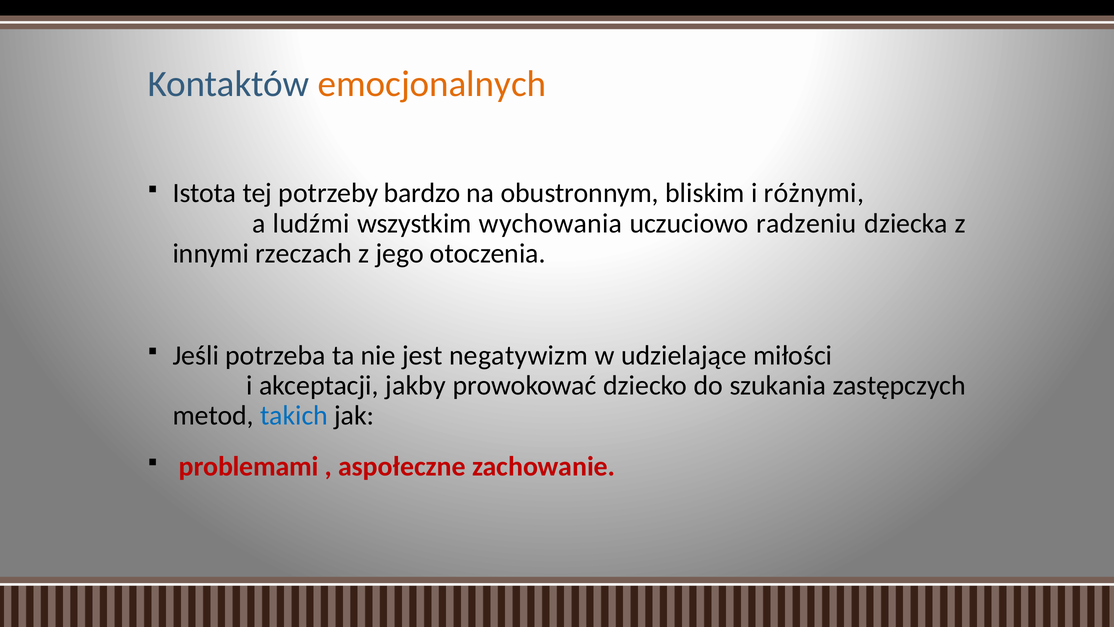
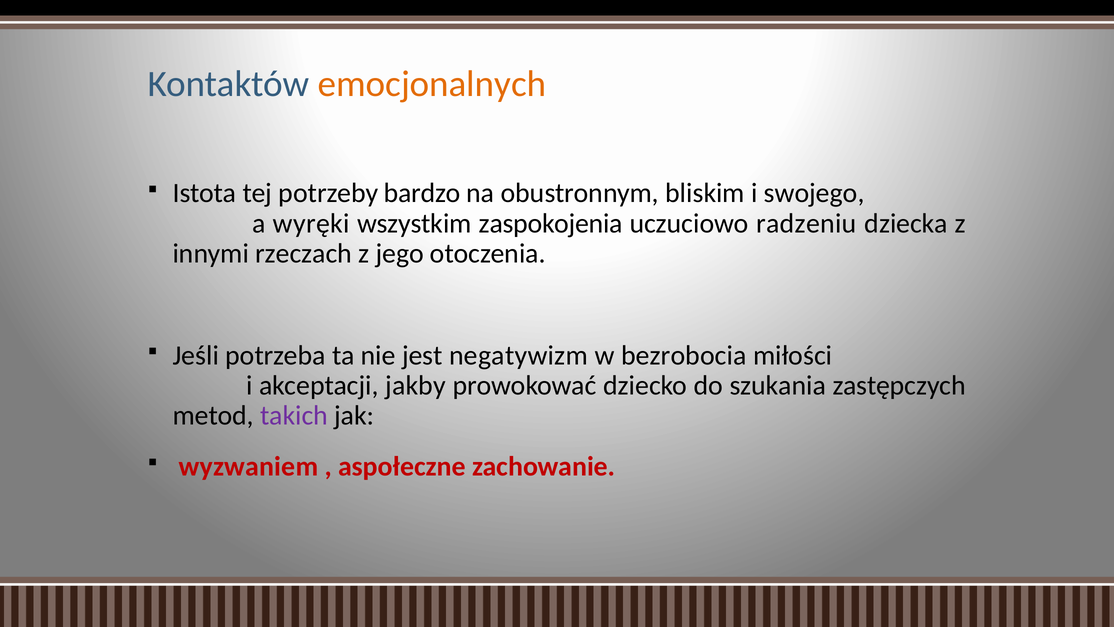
różnymi: różnymi -> swojego (814, 193)
ludźmi: ludźmi -> wyręki (311, 223)
wychowania: wychowania -> zaspokojenia (551, 223)
udzielające: udzielające -> bezrobocia (684, 355)
takich colour: blue -> purple (294, 415)
problemami: problemami -> wyzwaniem (249, 466)
